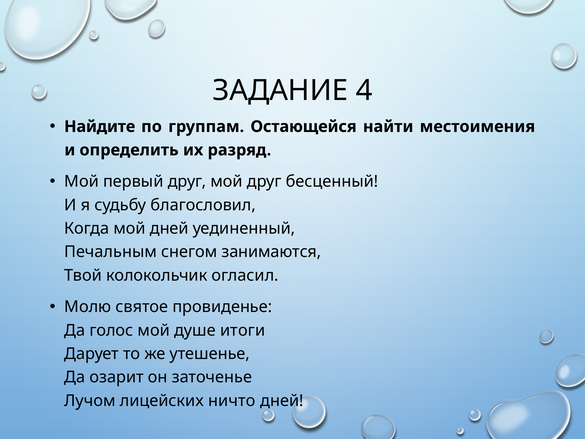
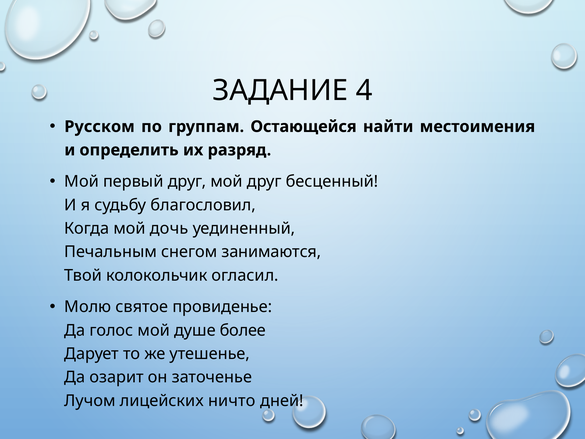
Найдите: Найдите -> Русском (100, 127)
мой дней: дней -> дочь (169, 228)
итоги: итоги -> более (243, 330)
